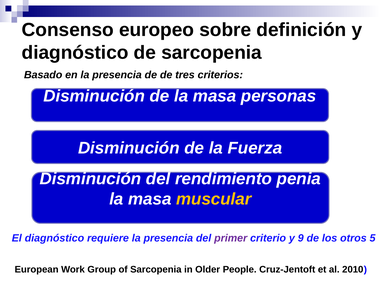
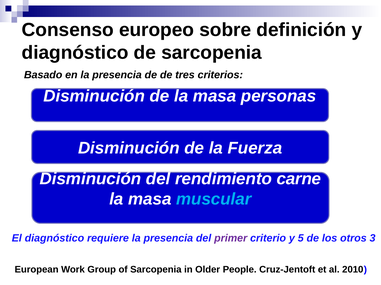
penia: penia -> carne (299, 179)
muscular colour: yellow -> light blue (214, 200)
9: 9 -> 5 (301, 239)
5: 5 -> 3 (373, 239)
